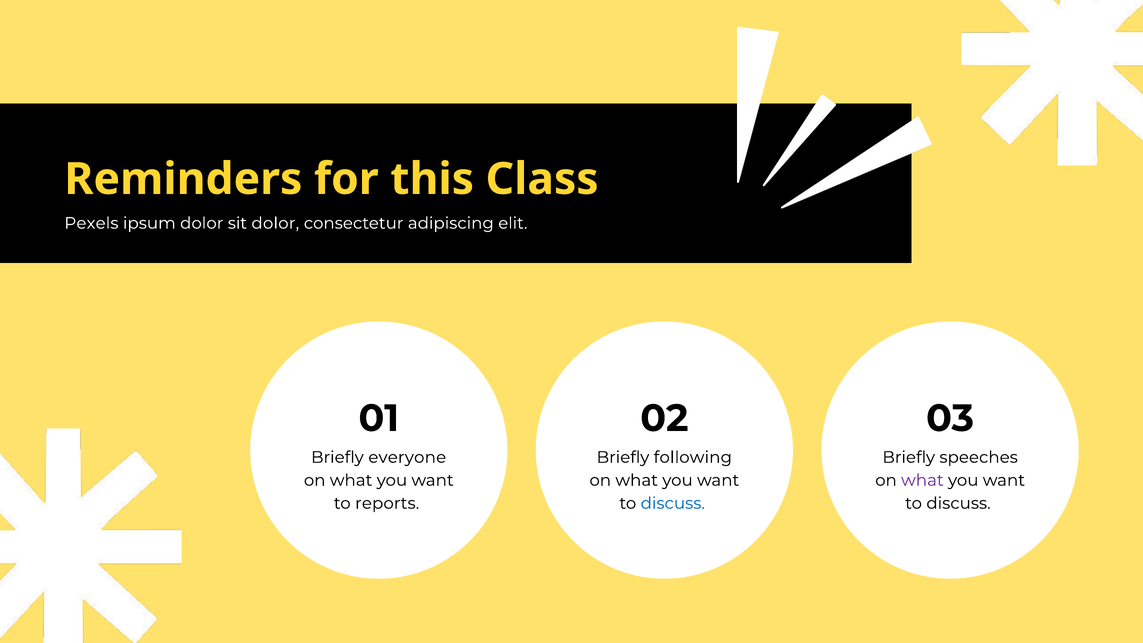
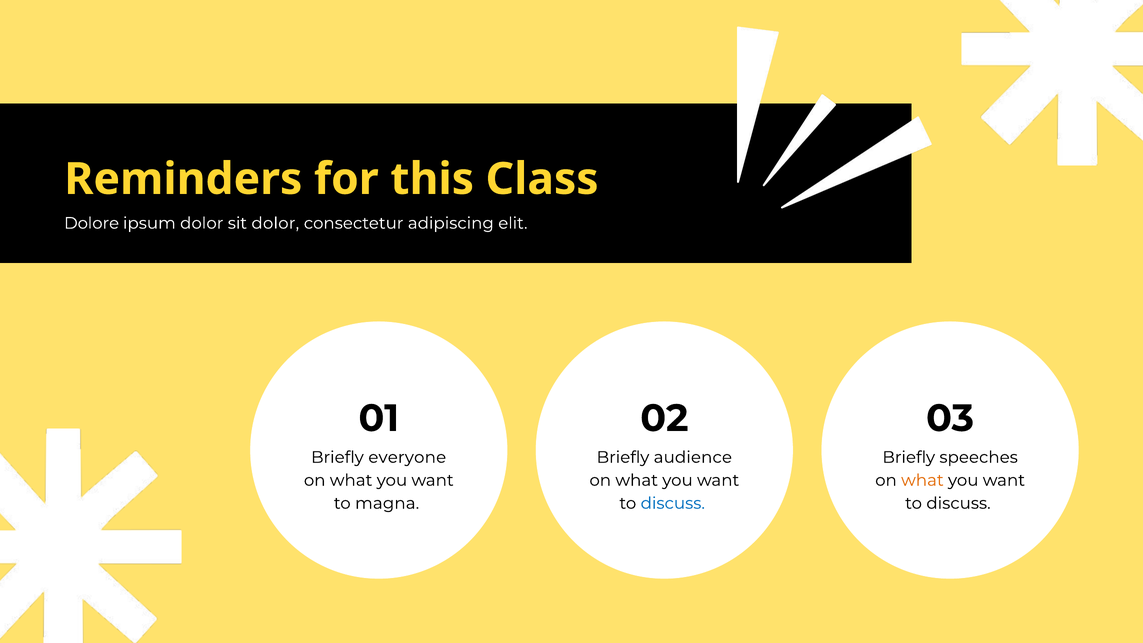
Pexels: Pexels -> Dolore (92, 223)
following: following -> audience (693, 457)
what colour: purple -> orange (922, 480)
reports: reports -> magna (387, 503)
